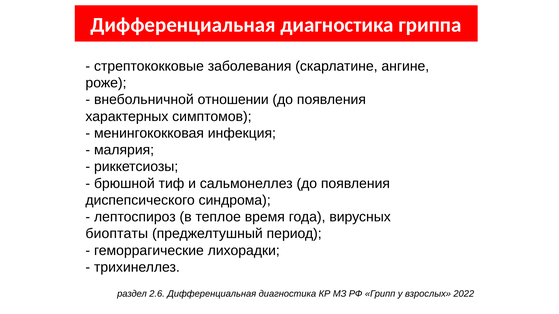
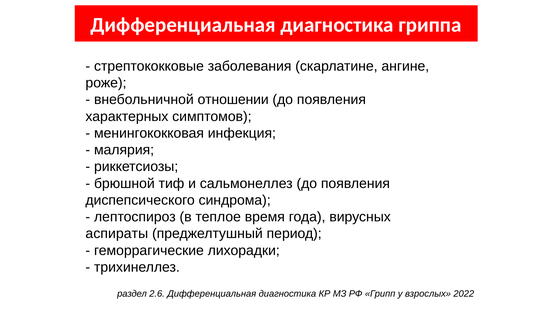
биоптаты: биоптаты -> аспираты (117, 234)
